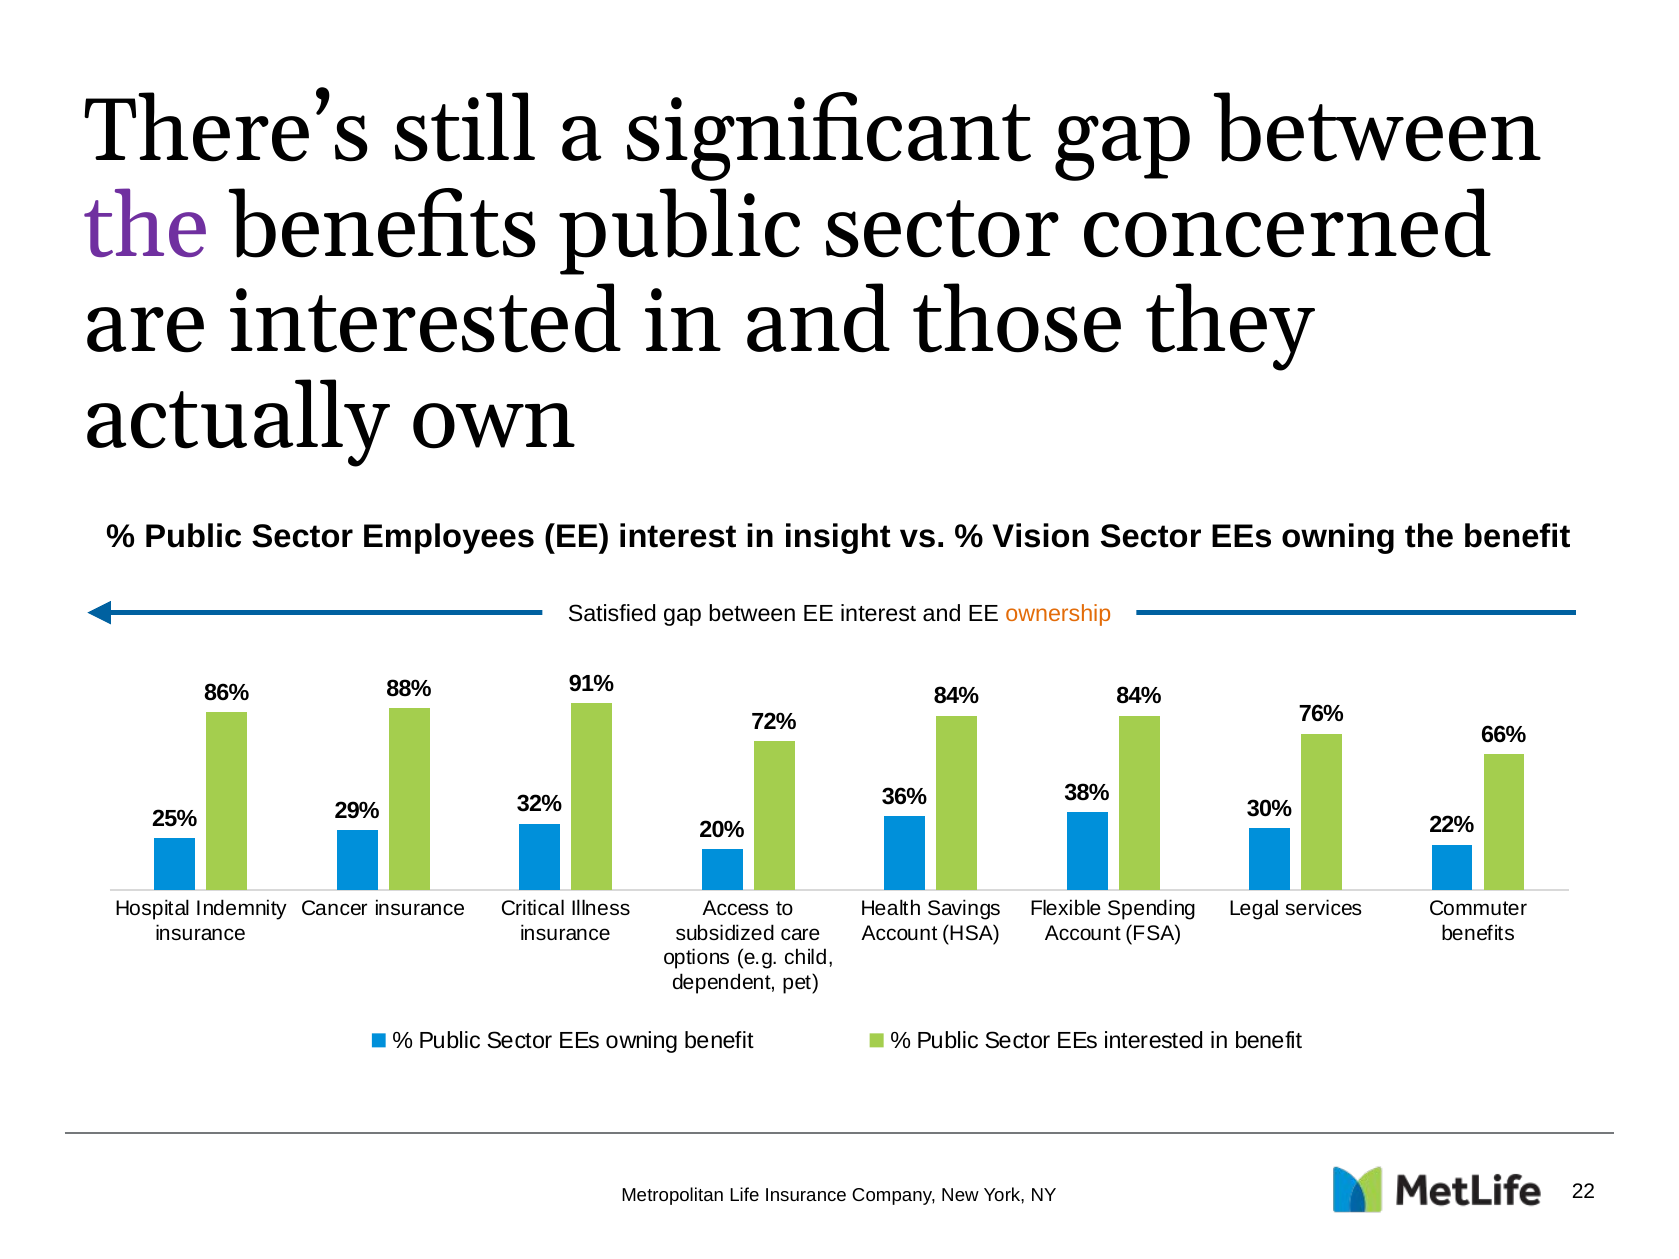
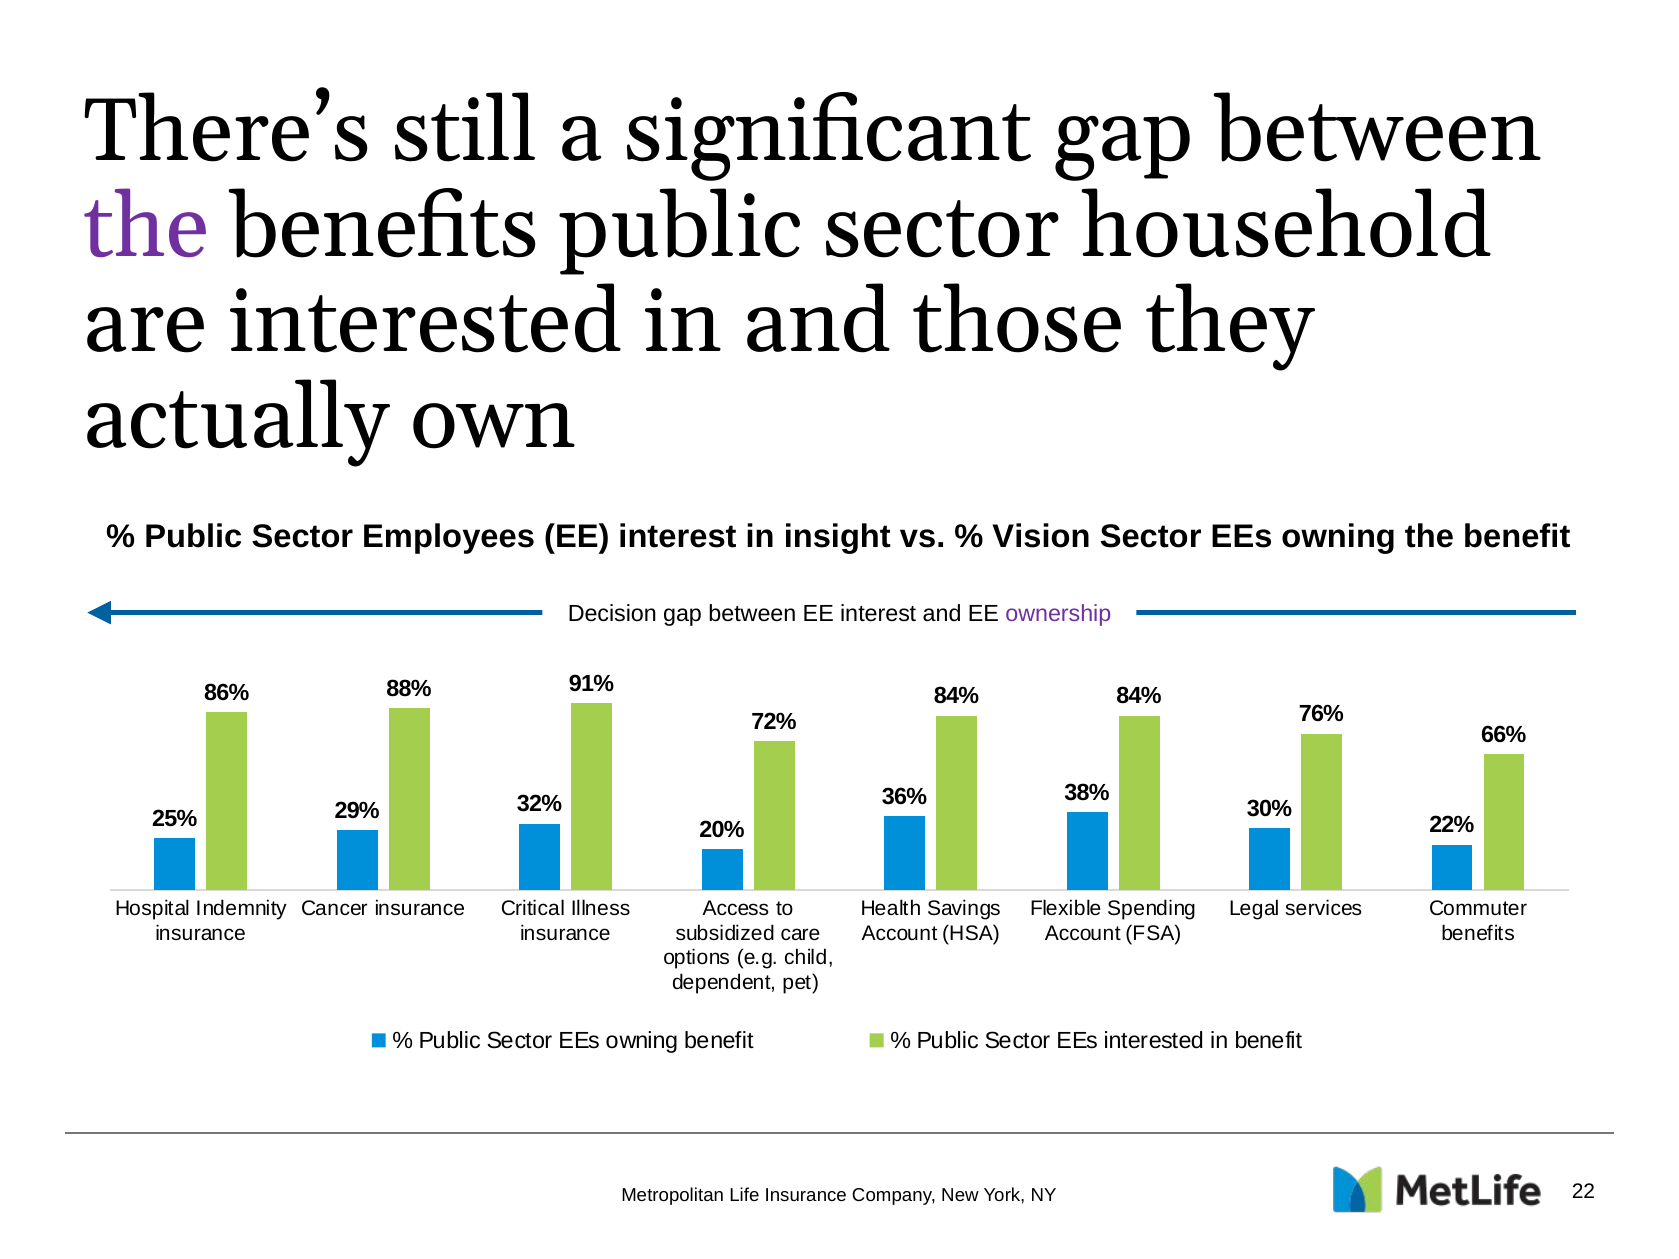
concerned: concerned -> household (1287, 227)
Satisfied: Satisfied -> Decision (612, 614)
ownership colour: orange -> purple (1058, 614)
